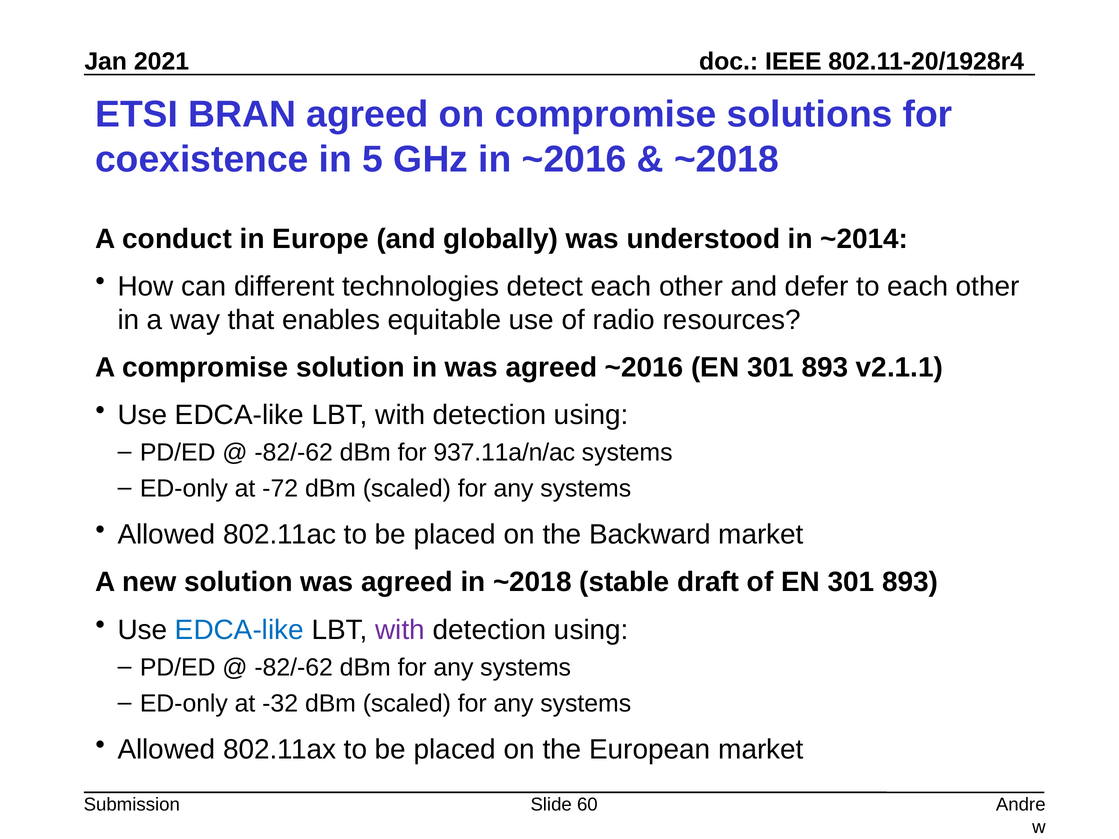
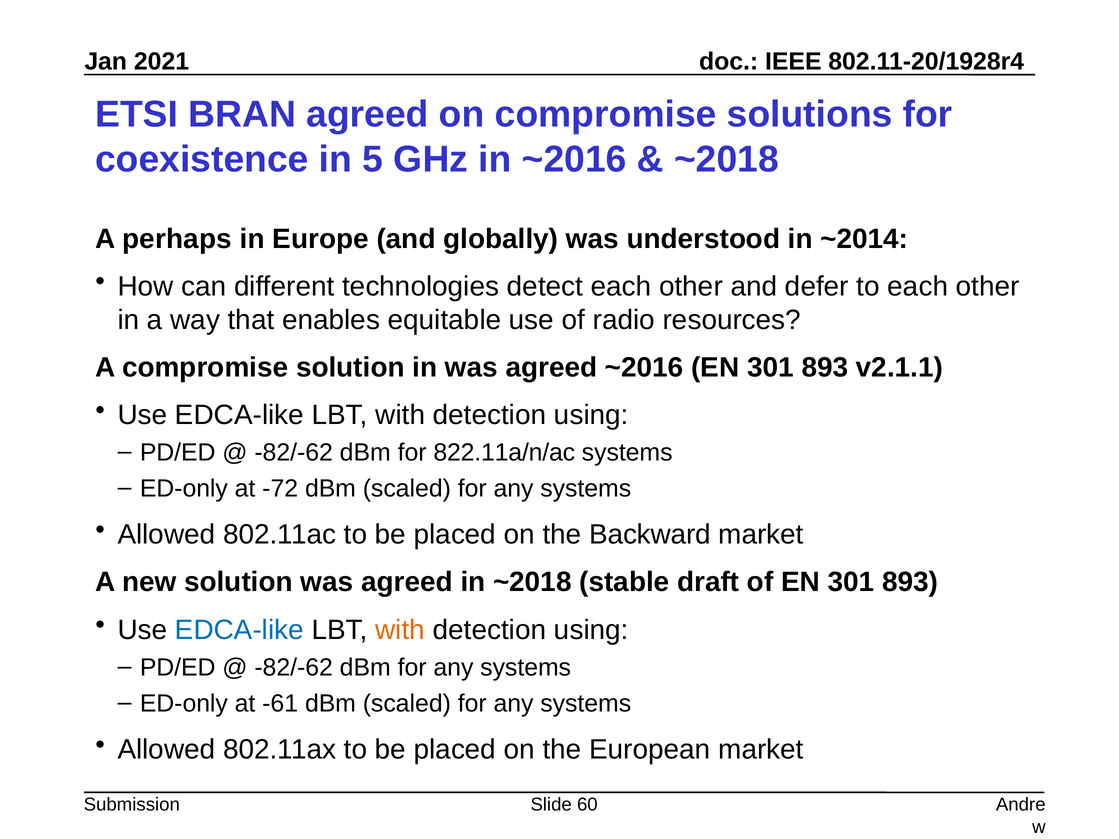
conduct: conduct -> perhaps (177, 239)
937.11a/n/ac: 937.11a/n/ac -> 822.11a/n/ac (504, 453)
with colour: purple -> orange (400, 630)
-32: -32 -> -61 (280, 704)
